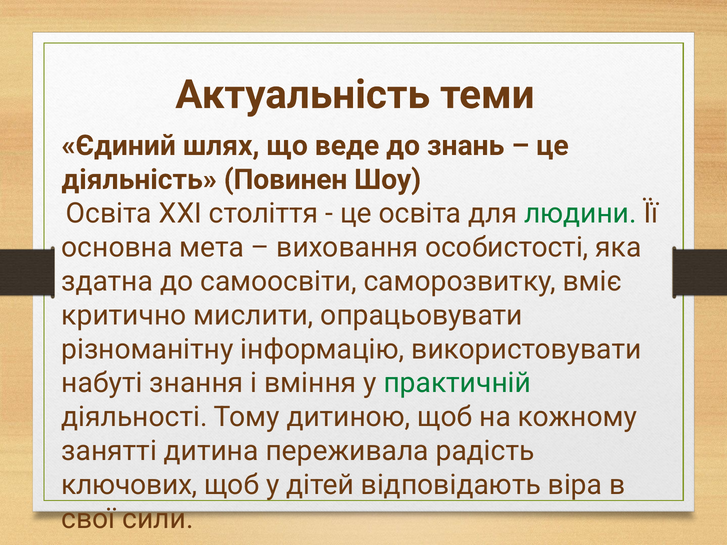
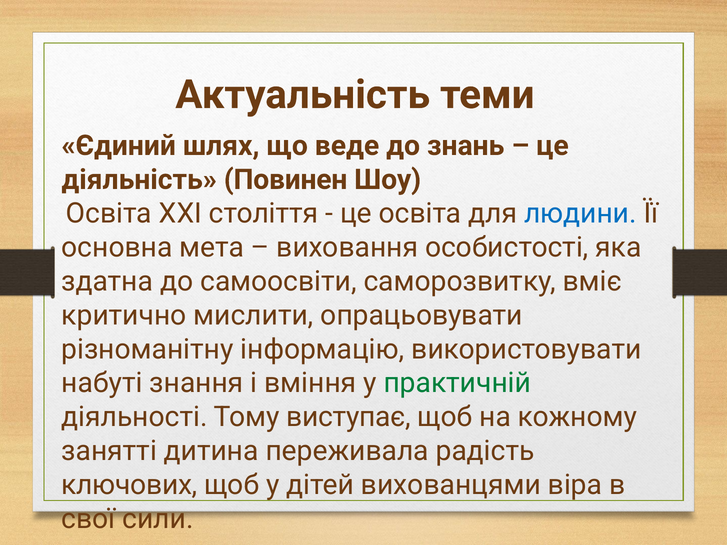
людини colour: green -> blue (580, 214)
дитиною: дитиною -> виступає (349, 417)
відповідають: відповідають -> вихованцями (451, 485)
